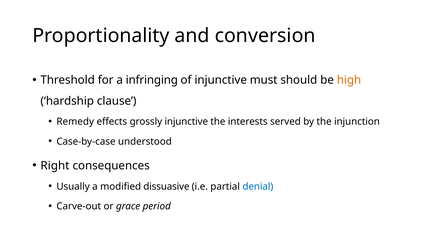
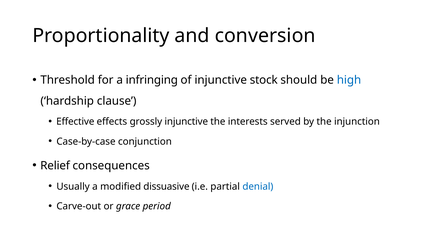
must: must -> stock (264, 80)
high colour: orange -> blue (349, 80)
Remedy: Remedy -> Effective (75, 121)
understood: understood -> conjunction (145, 141)
Right: Right -> Relief (55, 166)
